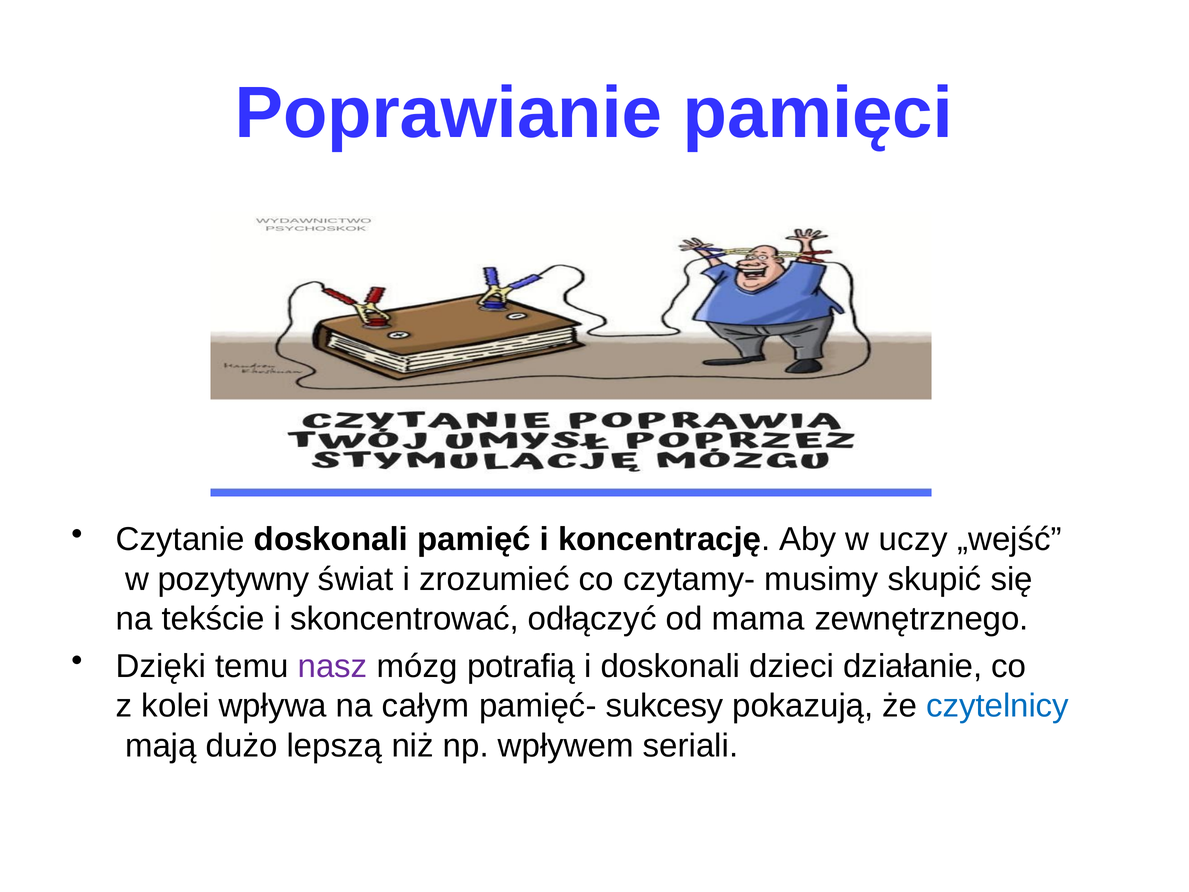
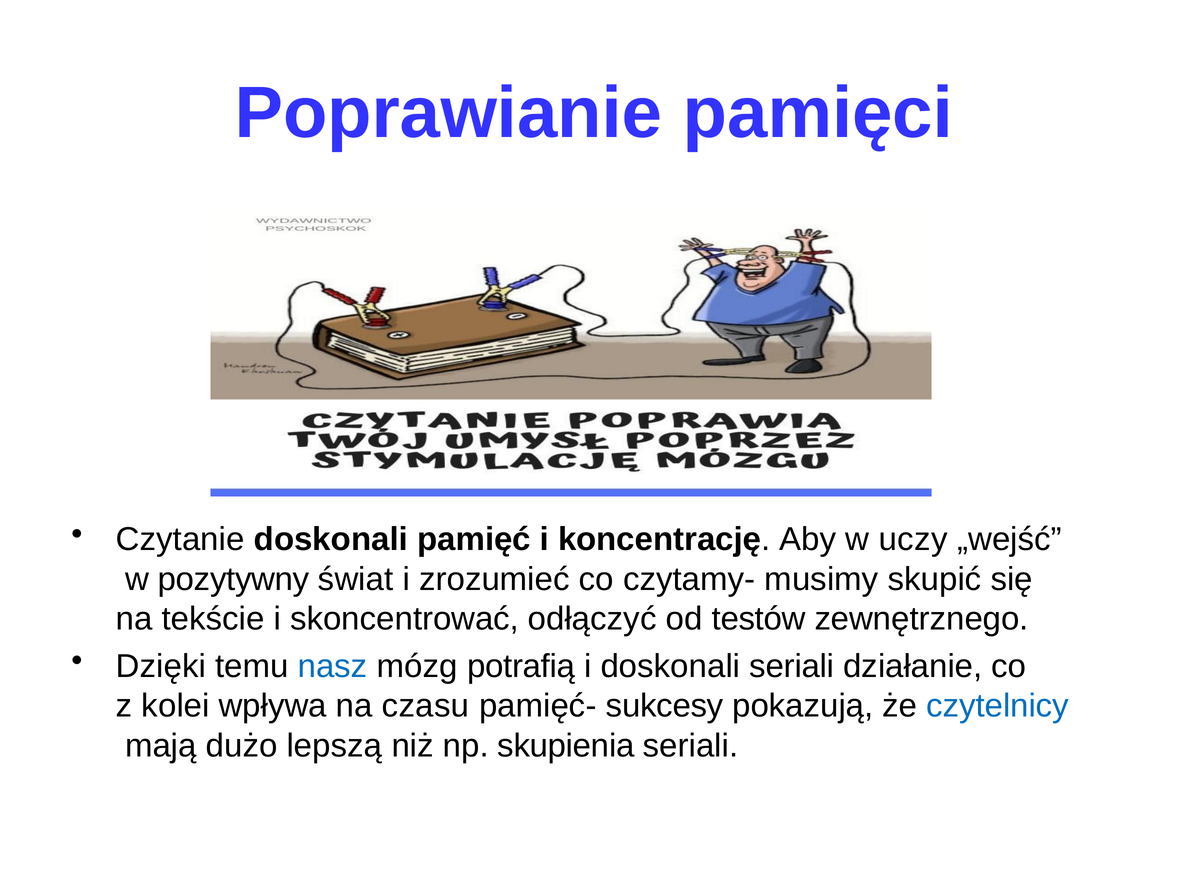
mama: mama -> testów (759, 619)
nasz colour: purple -> blue (333, 666)
doskonali dzieci: dzieci -> seriali (792, 666)
całym: całym -> czasu (426, 706)
wpływem: wpływem -> skupienia (566, 745)
